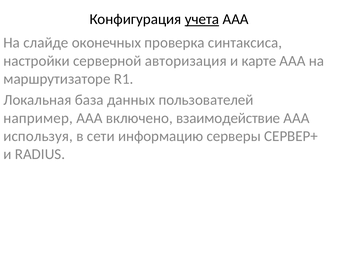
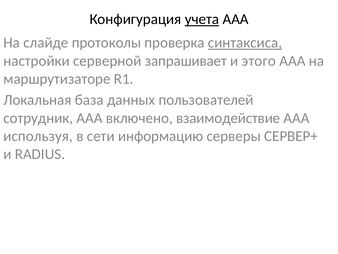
оконечных: оконечных -> протоколы (106, 43)
синтаксиса underline: none -> present (245, 43)
авторизация: авторизация -> запрашивает (186, 61)
карте: карте -> этого (259, 61)
например: например -> сотрудник (38, 118)
